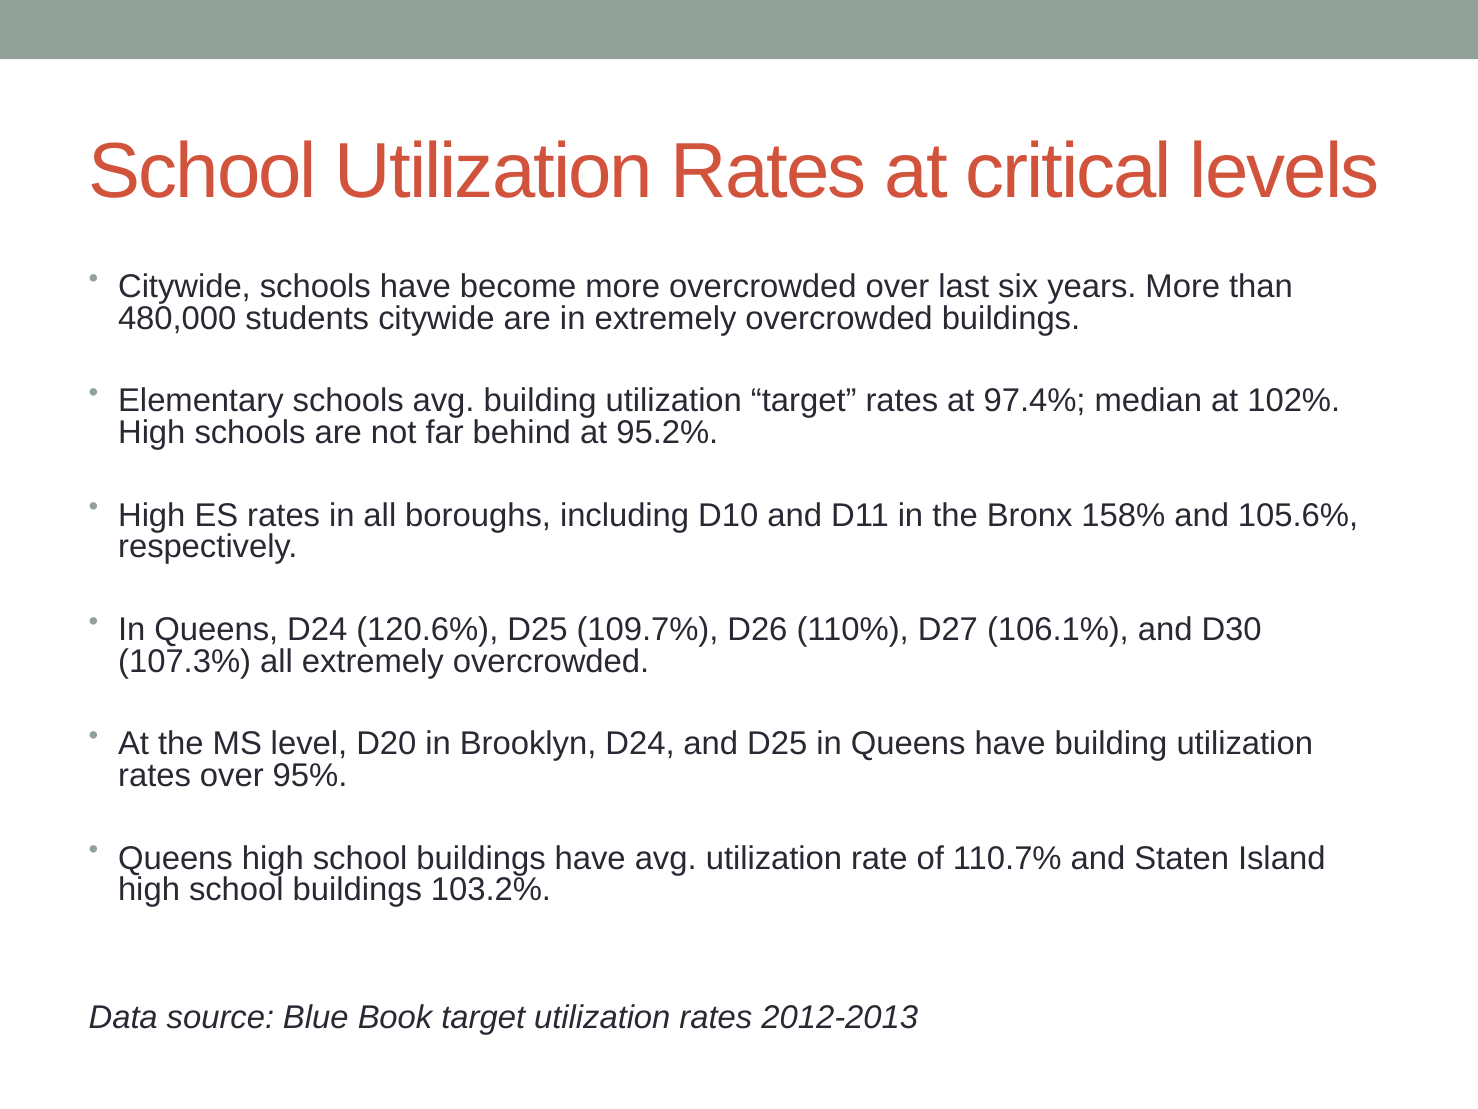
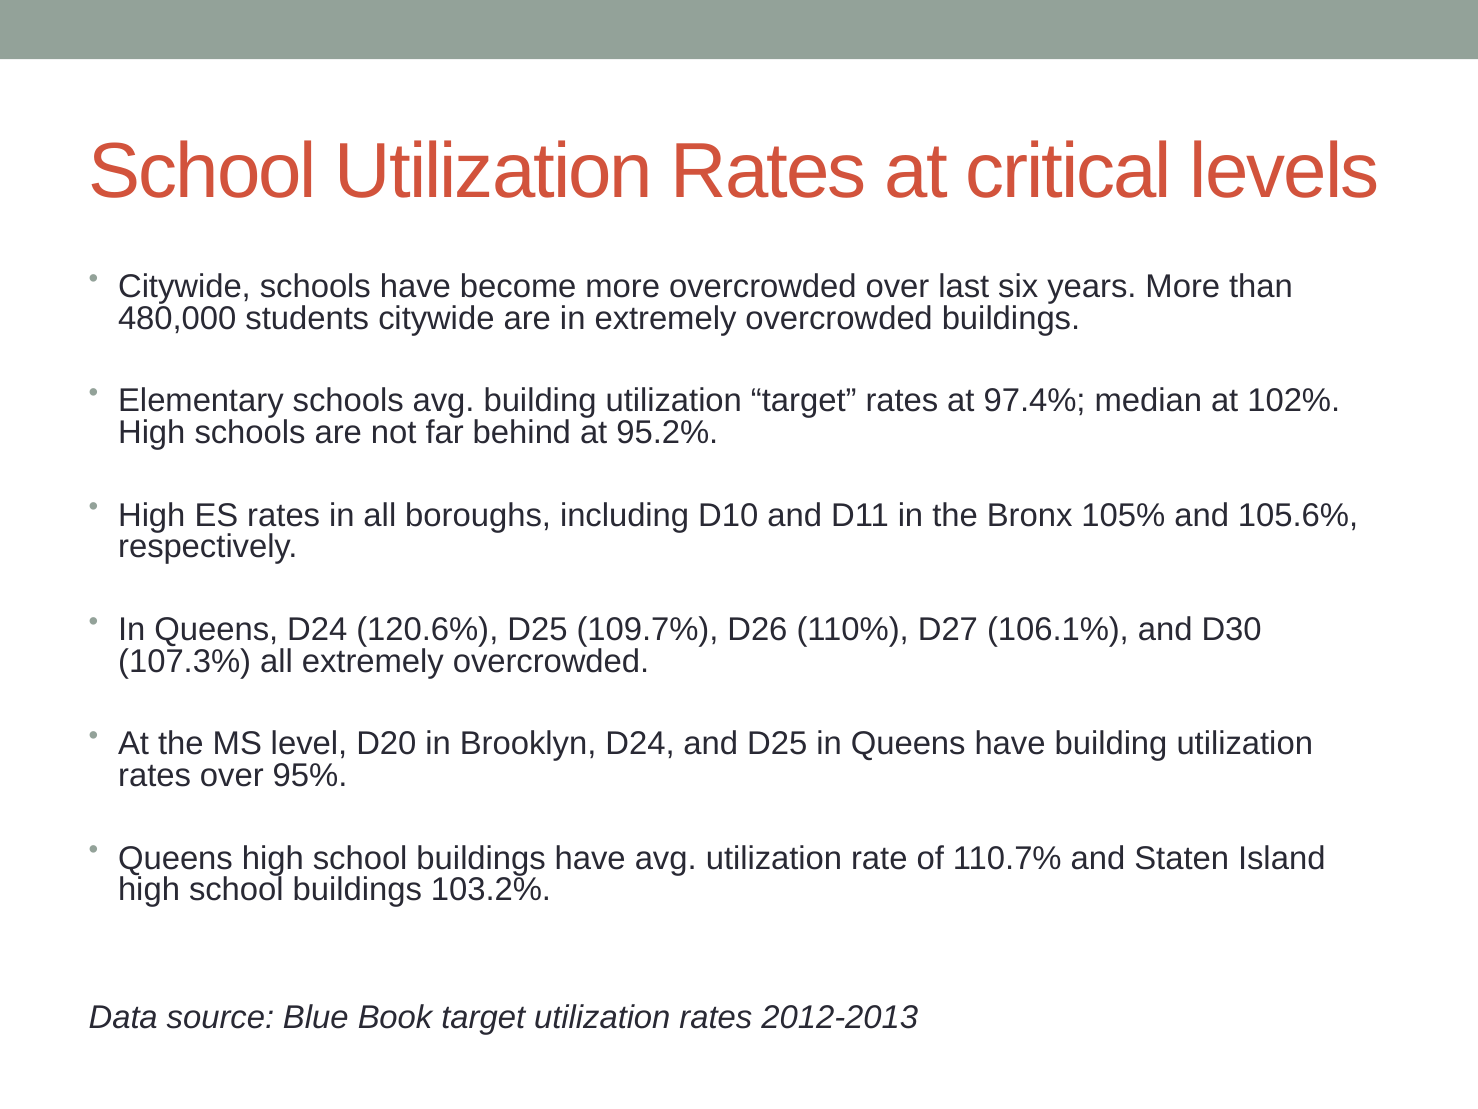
158%: 158% -> 105% (1123, 515)
